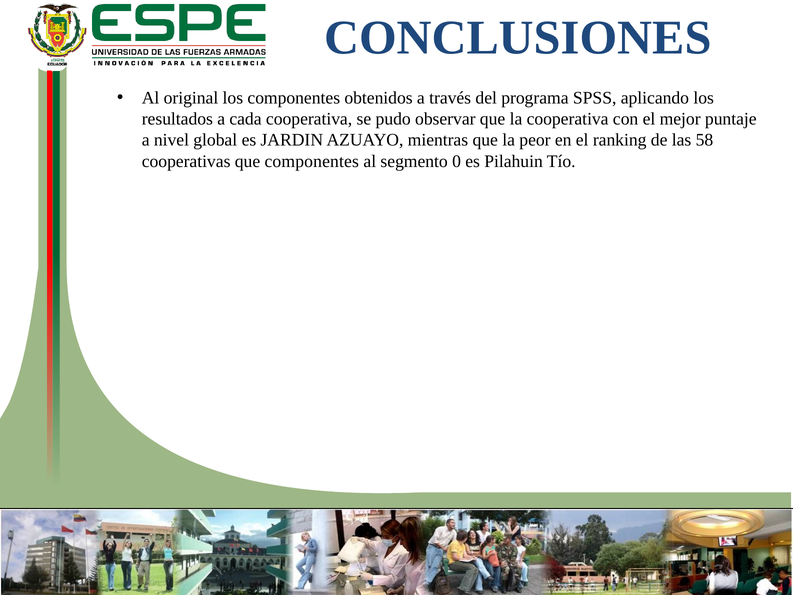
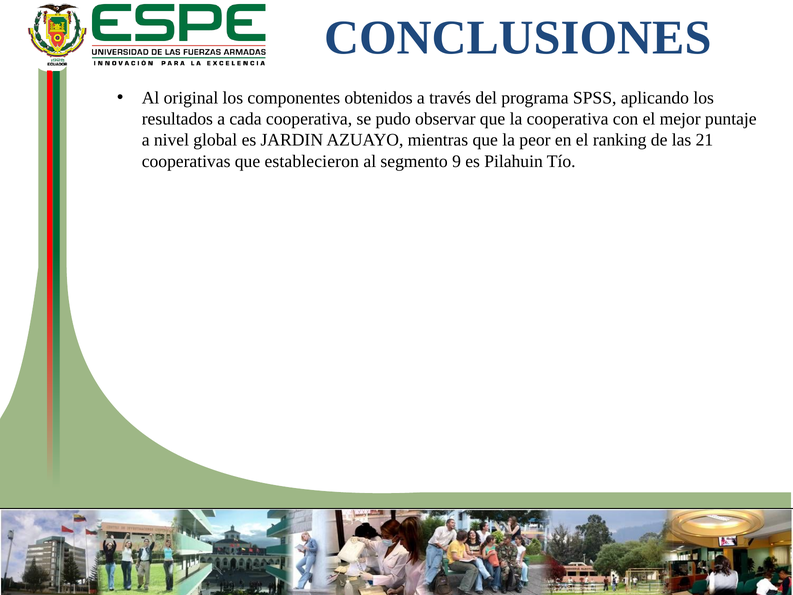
58: 58 -> 21 (704, 140)
que componentes: componentes -> establecieron (312, 161)
0: 0 -> 9 (457, 161)
